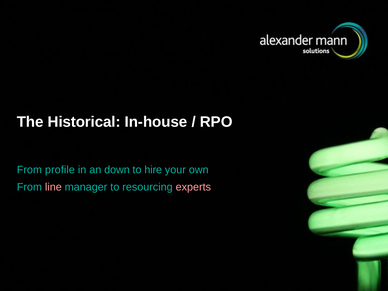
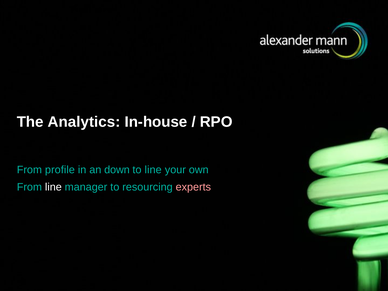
Historical: Historical -> Analytics (84, 122)
to hire: hire -> line (153, 170)
line colour: pink -> white (53, 187)
